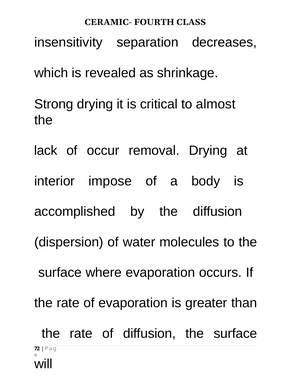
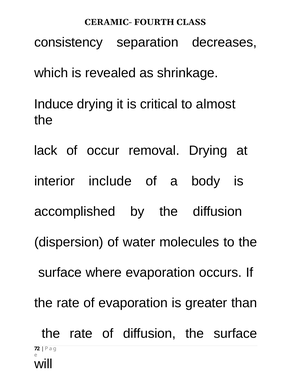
insensitivity: insensitivity -> consistency (68, 42)
Strong: Strong -> Induce (54, 104)
impose: impose -> include (110, 181)
